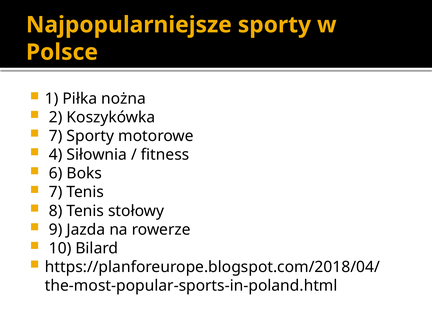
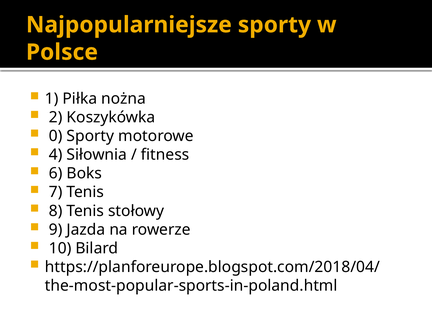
7: 7 -> 0 (56, 136)
